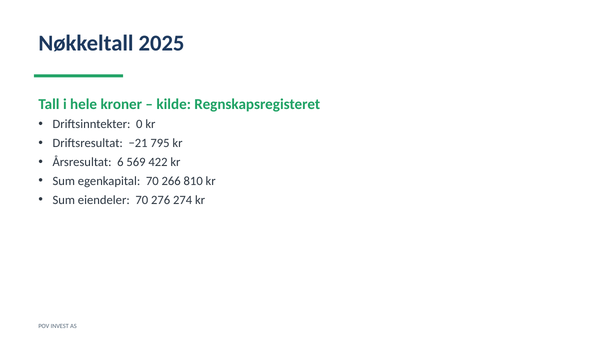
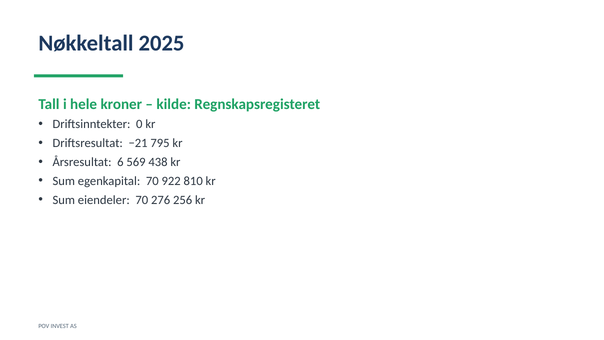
422: 422 -> 438 (158, 162)
266: 266 -> 922 (171, 181)
274: 274 -> 256 (183, 200)
